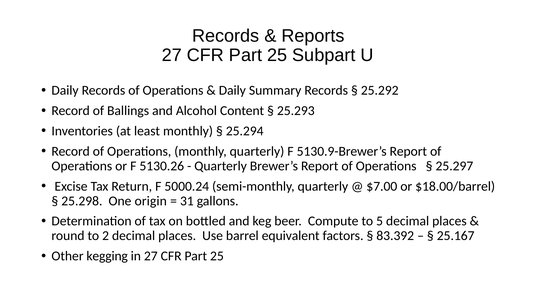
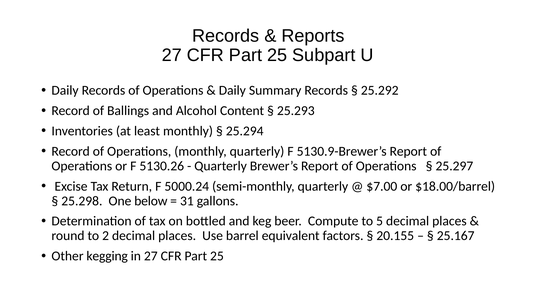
origin: origin -> below (151, 201)
83.392: 83.392 -> 20.155 (395, 236)
